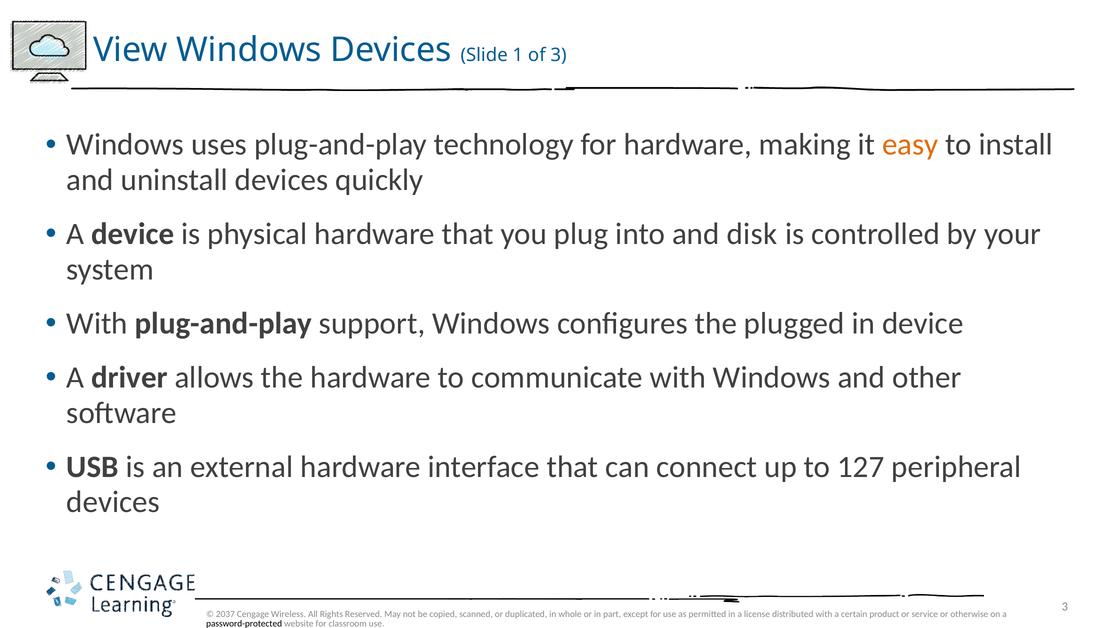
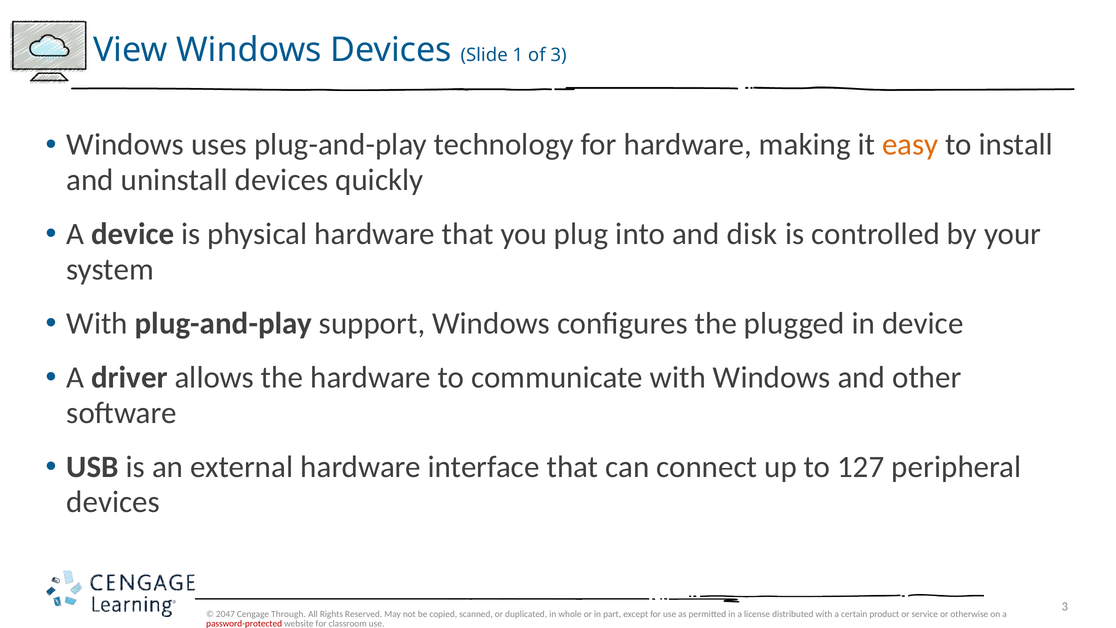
2037: 2037 -> 2047 (225, 614)
Wireless: Wireless -> Through (289, 614)
password-protected colour: black -> red (244, 623)
